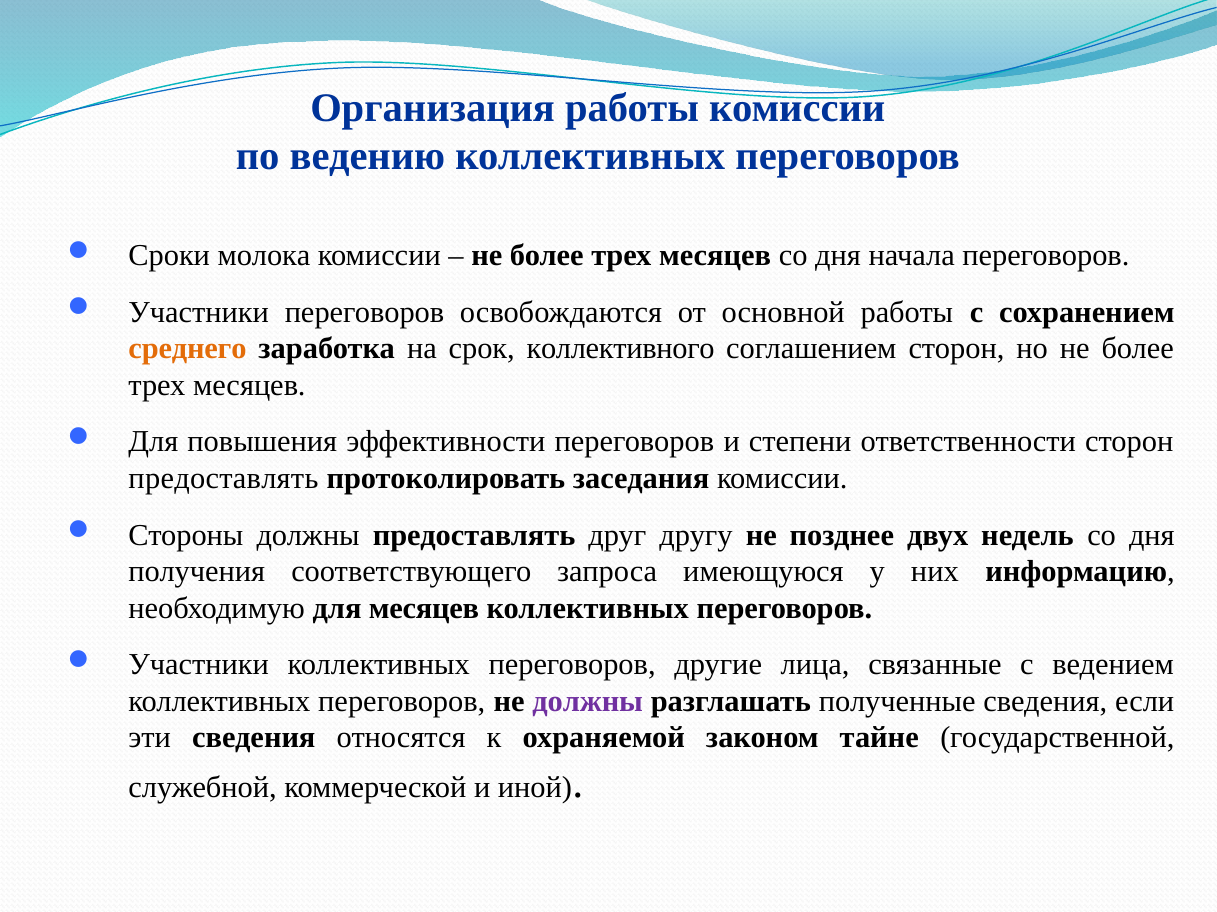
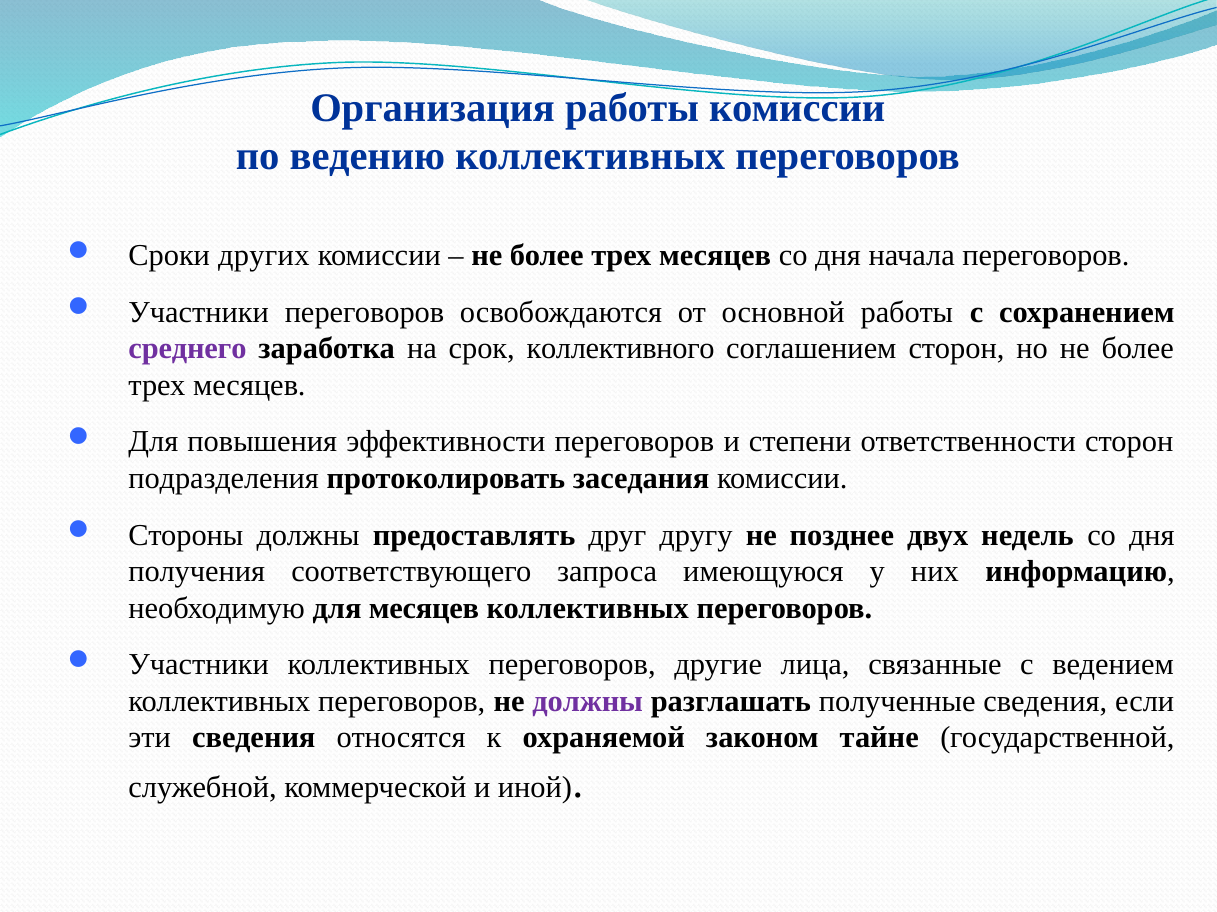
молока: молока -> других (264, 256)
среднего colour: orange -> purple (188, 349)
предоставлять: предоставлять -> подразделения (224, 479)
